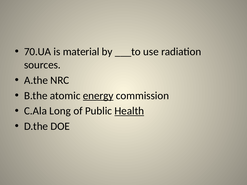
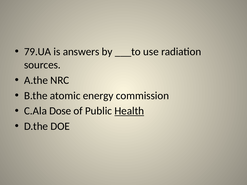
70.UA: 70.UA -> 79.UA (38, 52)
material: material -> answers (81, 52)
energy underline: present -> none (98, 96)
Long: Long -> Dose (60, 111)
